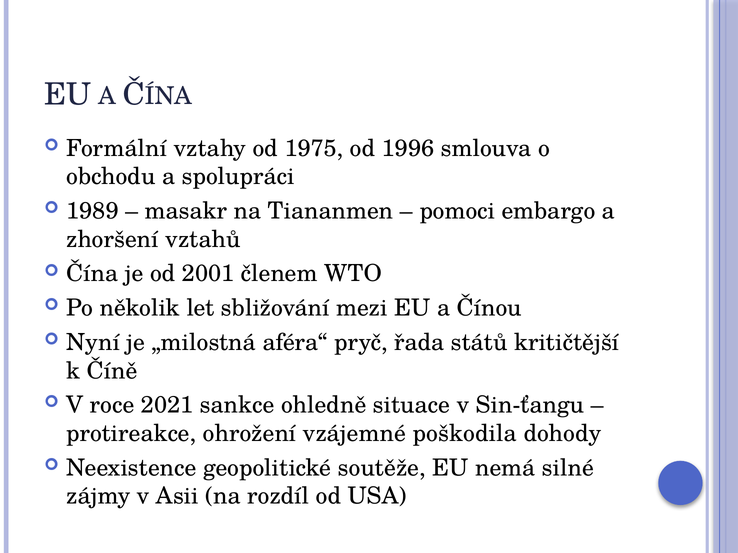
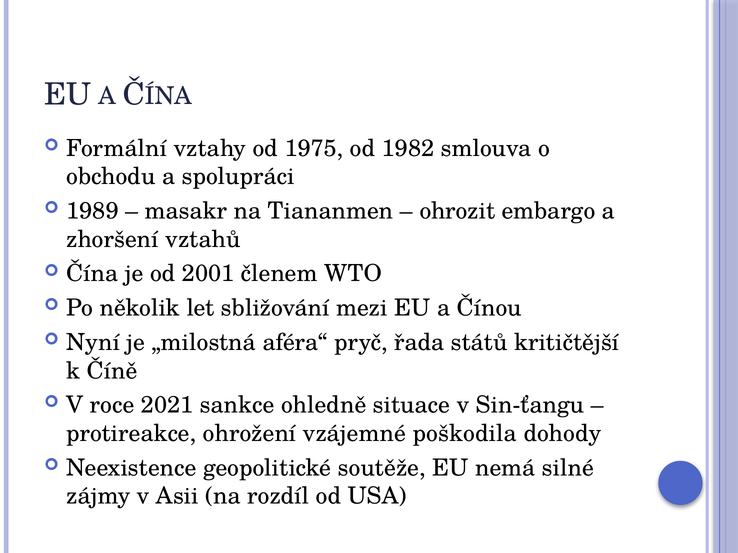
1996: 1996 -> 1982 (408, 149)
pomoci: pomoci -> ohrozit (457, 211)
